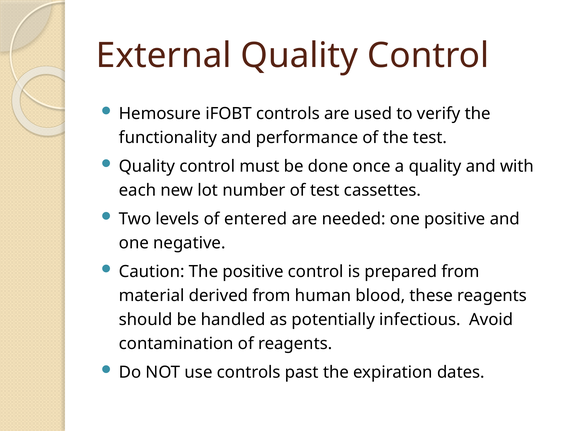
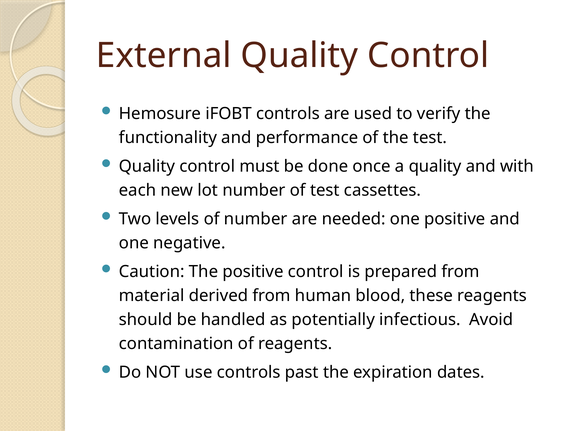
of entered: entered -> number (256, 219)
